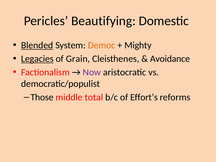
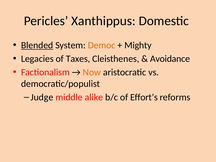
Beautifying: Beautifying -> Xanthippus (103, 21)
Legacies underline: present -> none (37, 59)
Grain: Grain -> Taxes (78, 59)
Now colour: purple -> orange (92, 72)
Those: Those -> Judge (42, 97)
total: total -> alike (94, 97)
